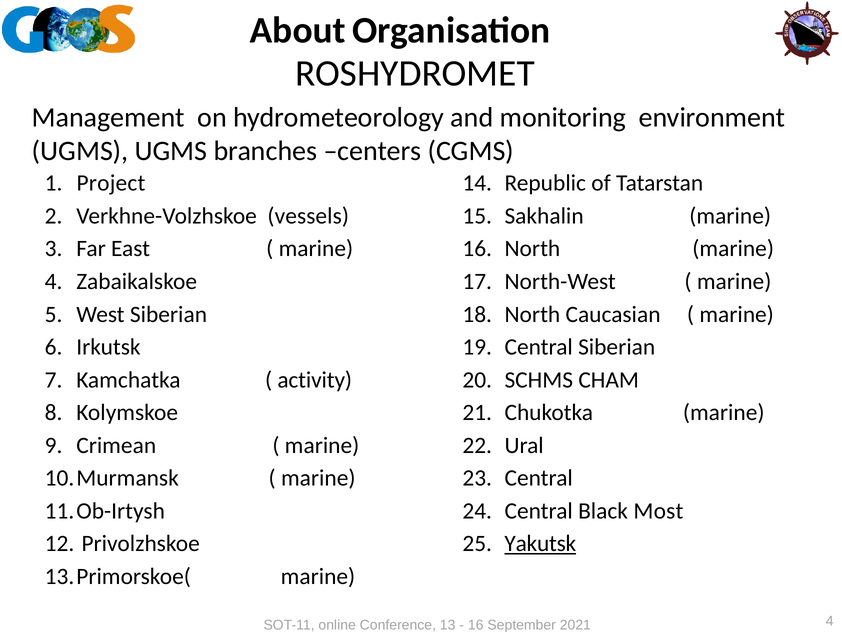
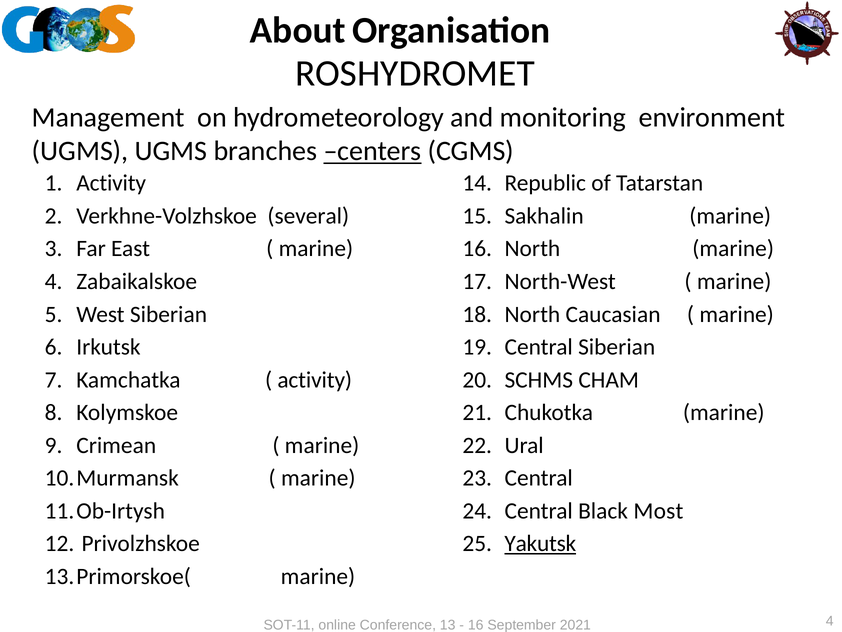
centers underline: none -> present (372, 151)
Project: Project -> Activity (111, 183)
vessels: vessels -> several (308, 216)
